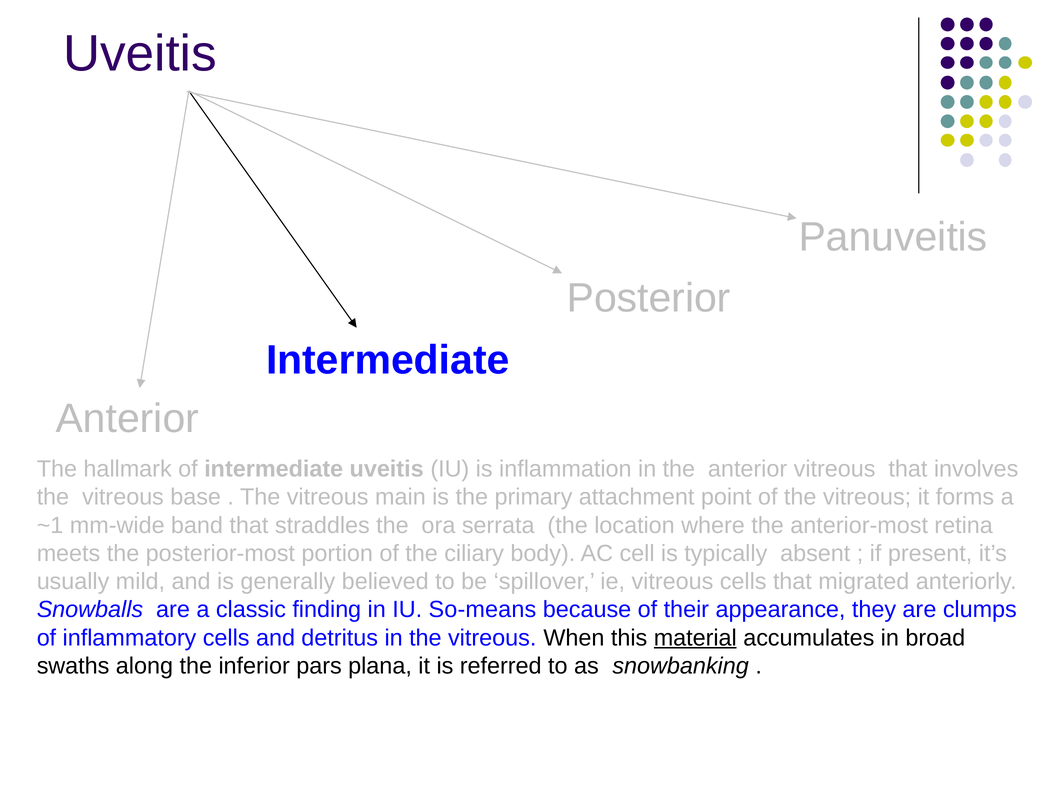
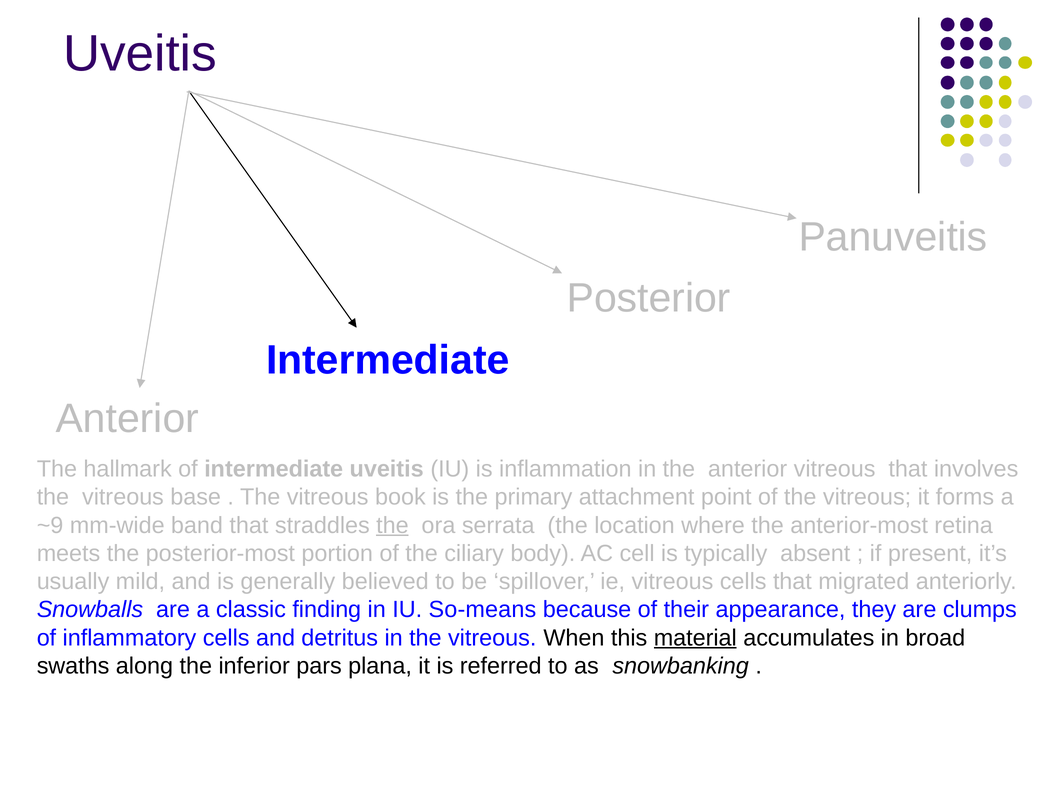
main: main -> book (400, 497)
~1: ~1 -> ~9 (50, 526)
the underline: none -> present (392, 526)
